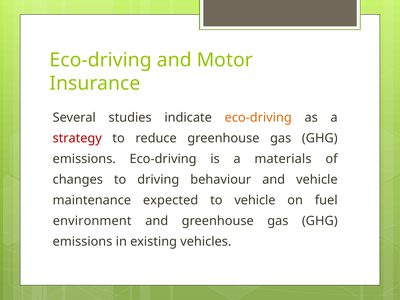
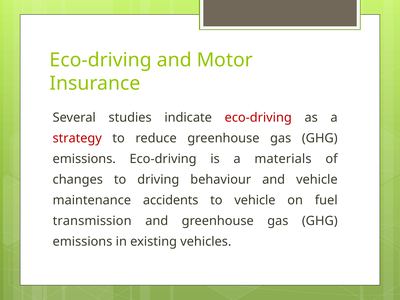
eco-driving colour: orange -> red (258, 118)
expected: expected -> accidents (171, 200)
environment: environment -> transmission (92, 221)
